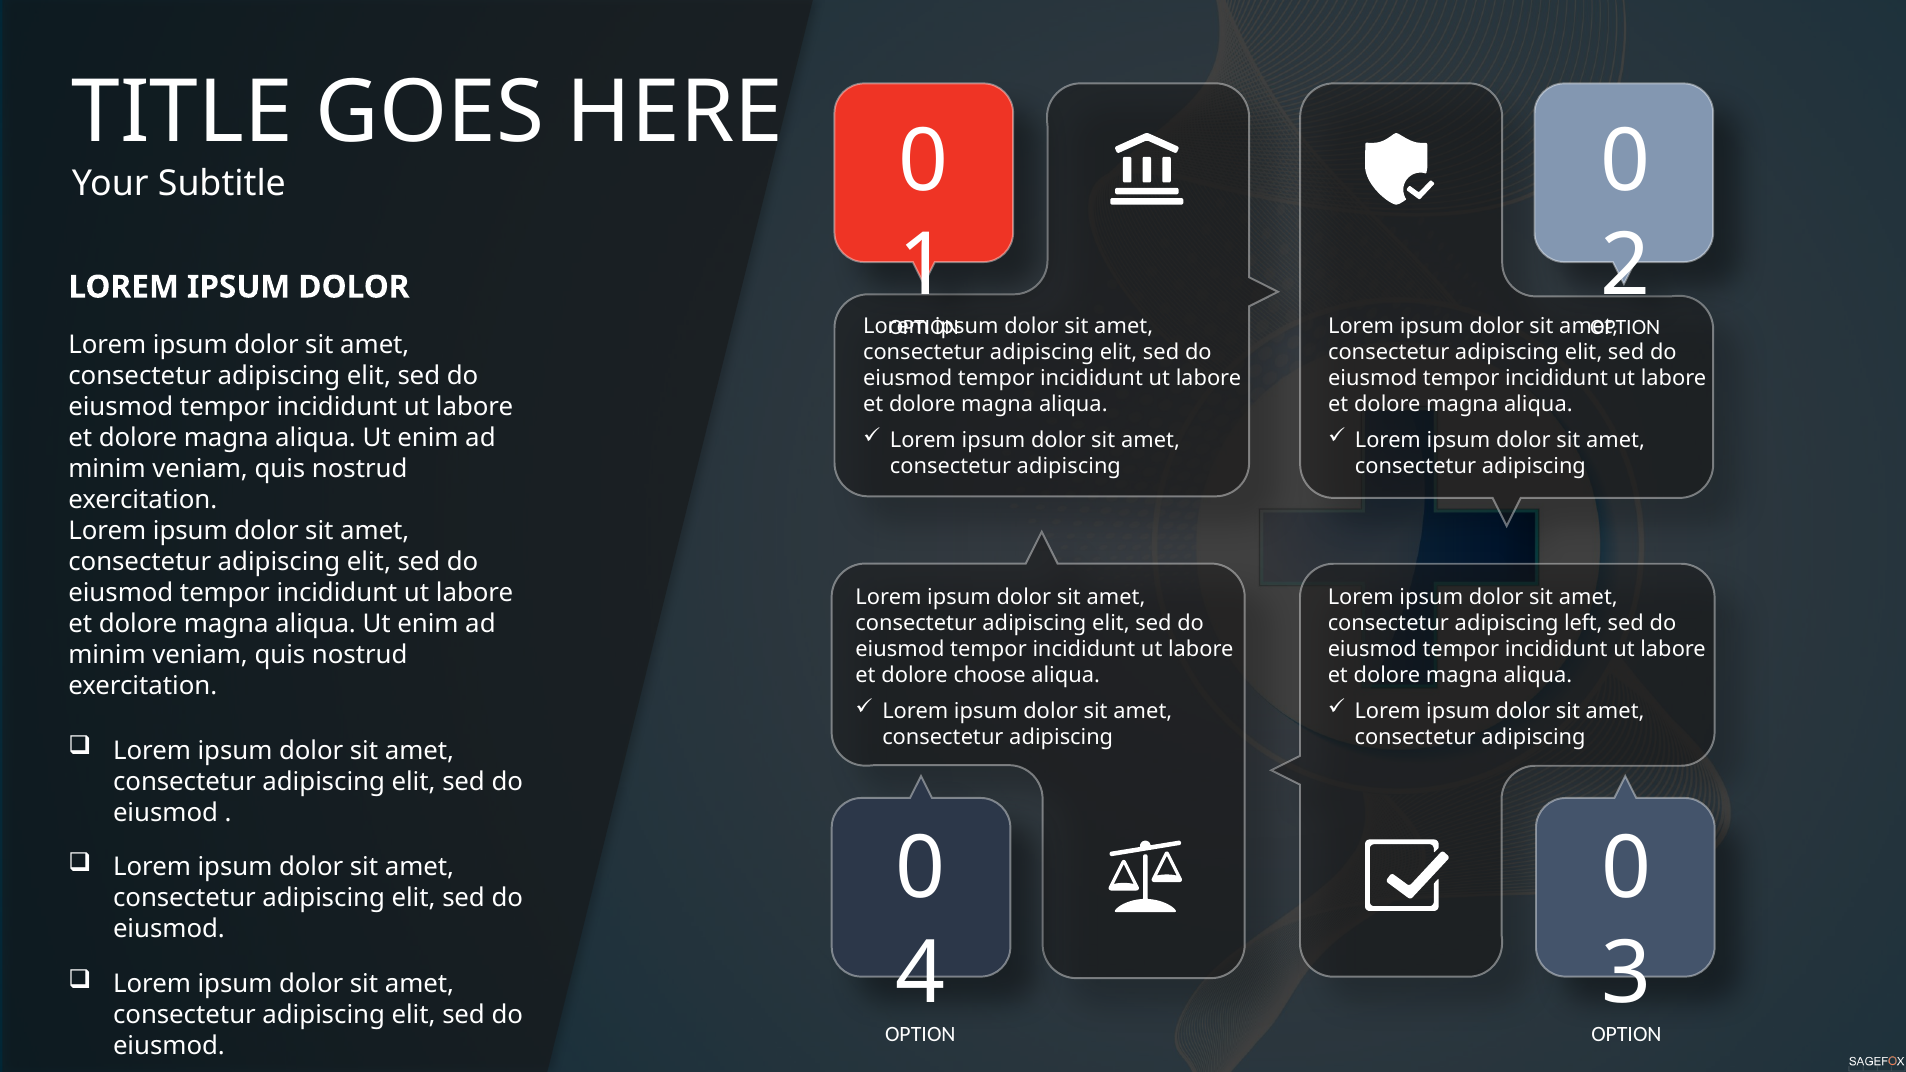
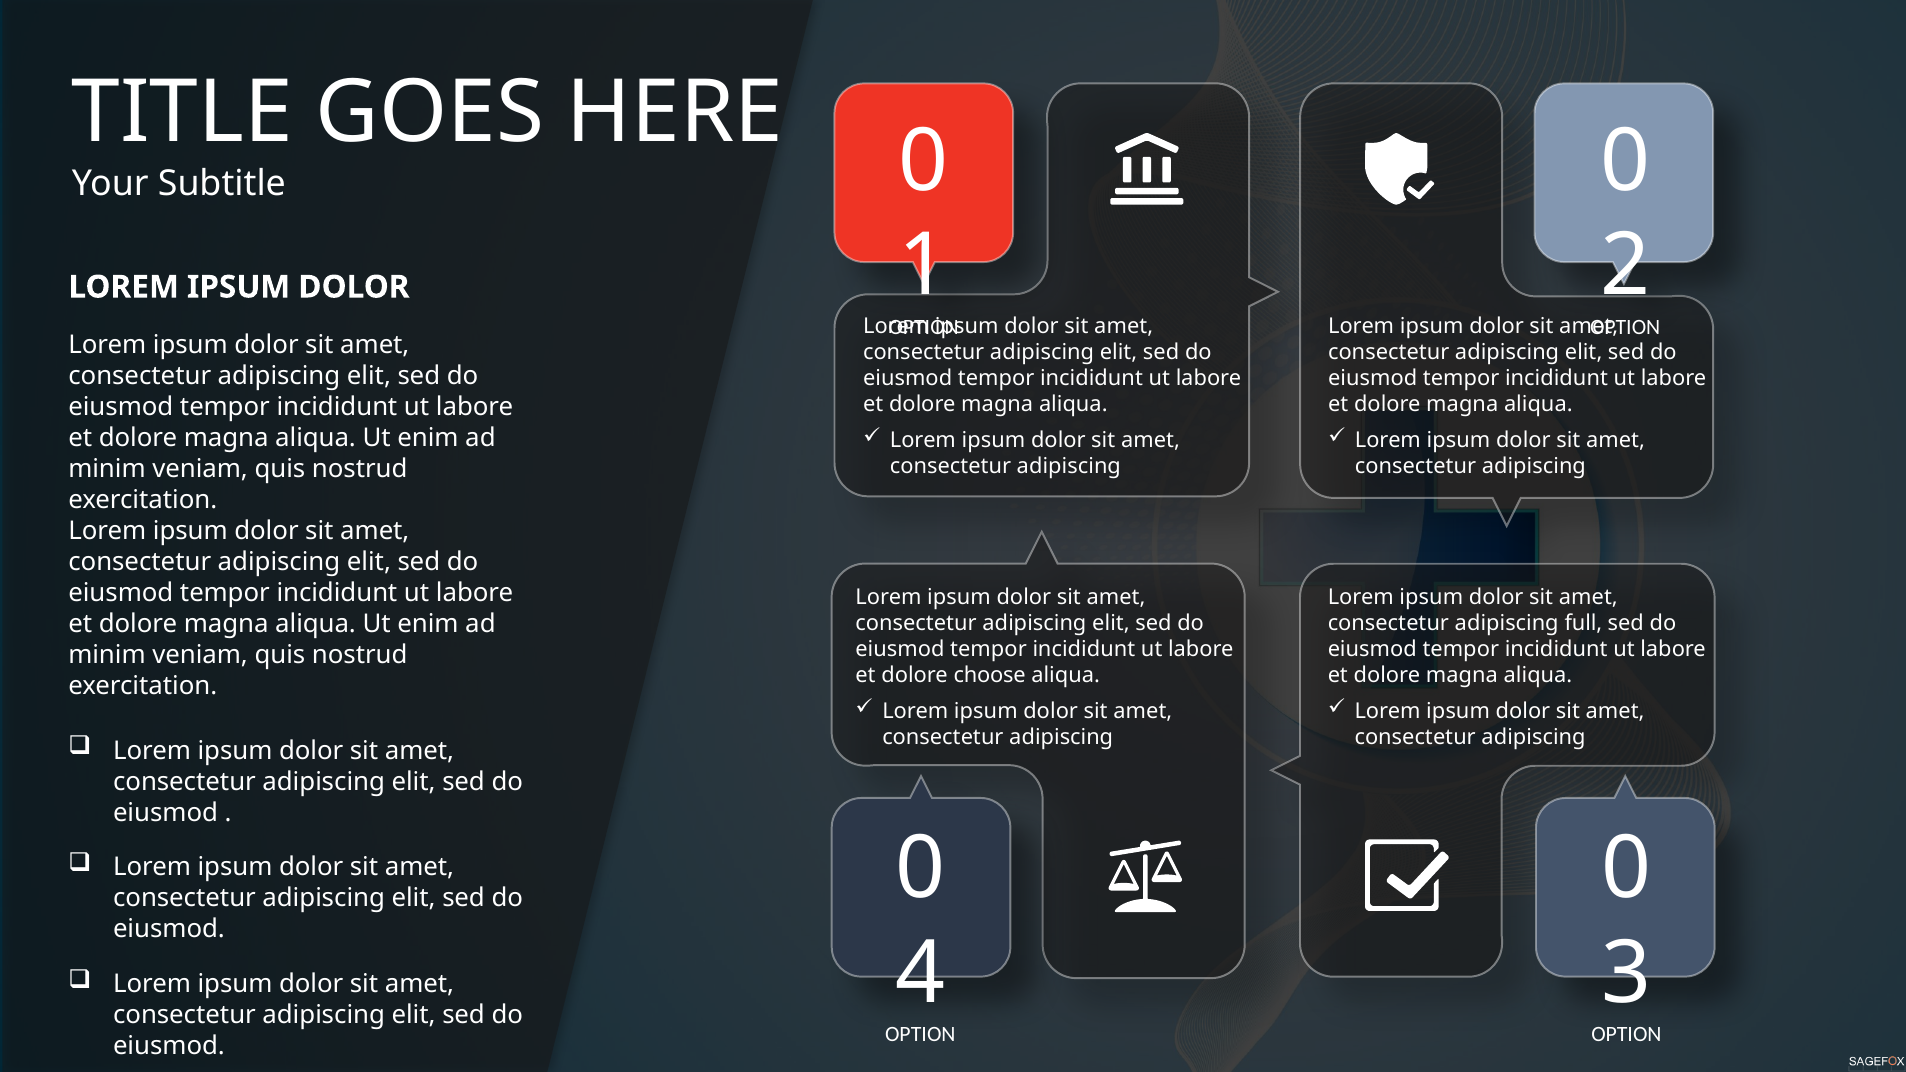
left: left -> full (1583, 623)
